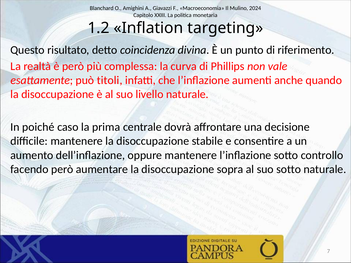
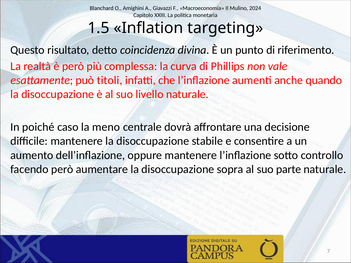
1.2: 1.2 -> 1.5 (99, 28)
prima: prima -> meno (106, 127)
suo sotto: sotto -> parte (289, 169)
